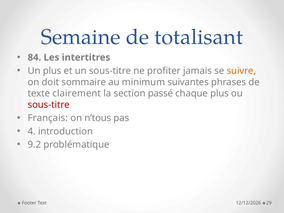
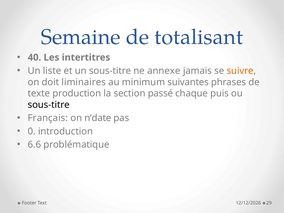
84: 84 -> 40 (34, 57)
Un plus: plus -> liste (52, 71)
profiter: profiter -> annexe (164, 71)
sommaire: sommaire -> liminaires (84, 82)
clairement: clairement -> production (77, 93)
chaque plus: plus -> puis (220, 93)
sous-titre colour: red -> black (49, 105)
n’tous: n’tous -> n’date (98, 118)
4: 4 -> 0 (32, 131)
9.2: 9.2 -> 6.6 (34, 145)
